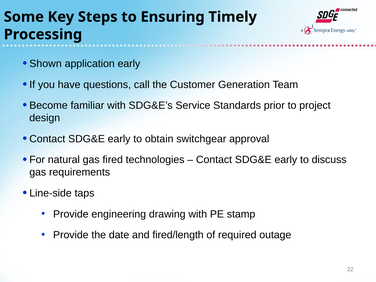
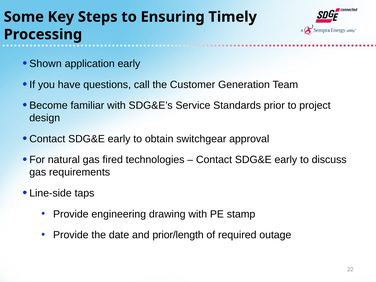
fired/length: fired/length -> prior/length (178, 235)
